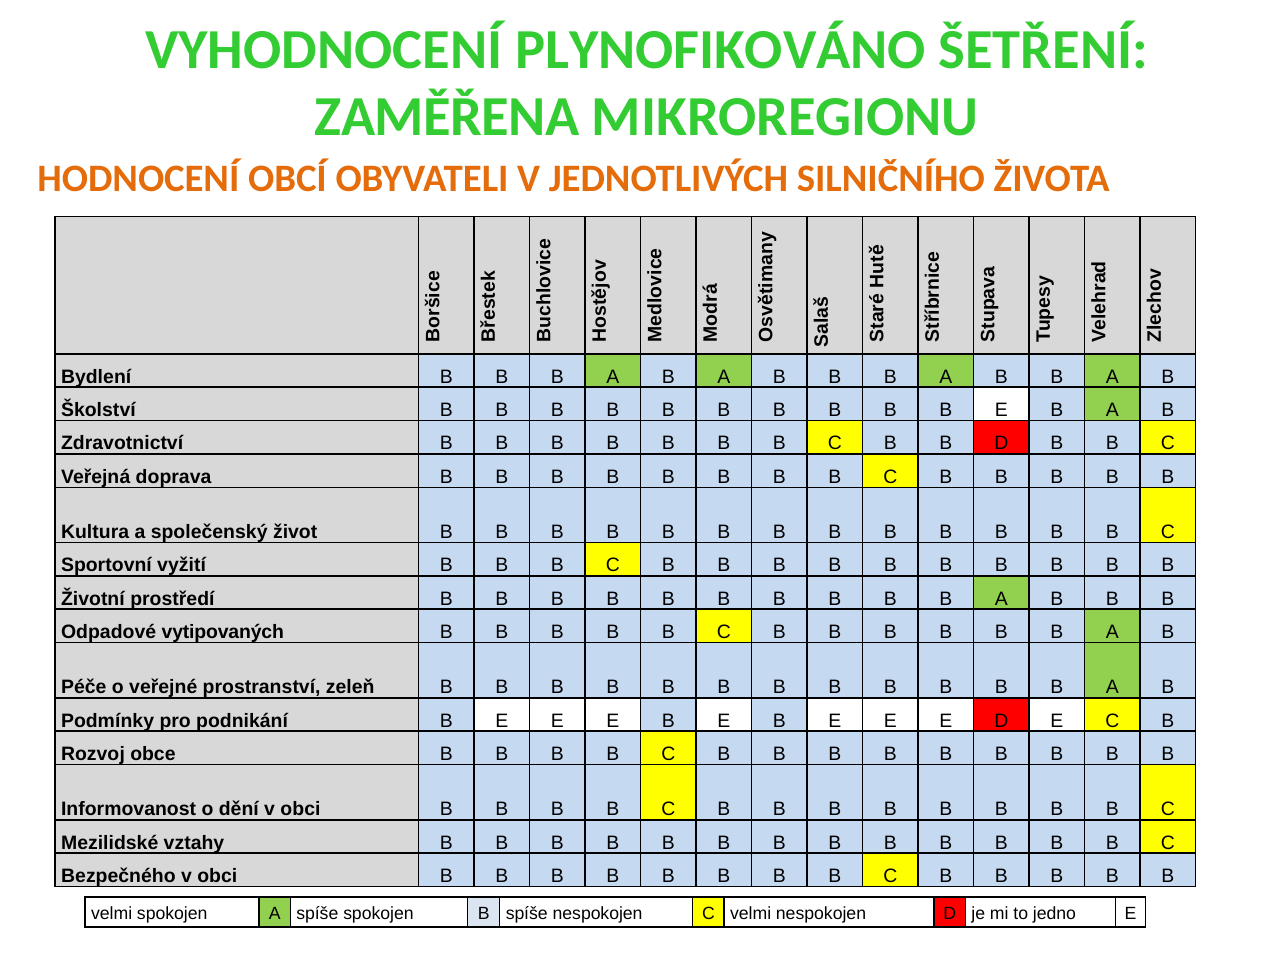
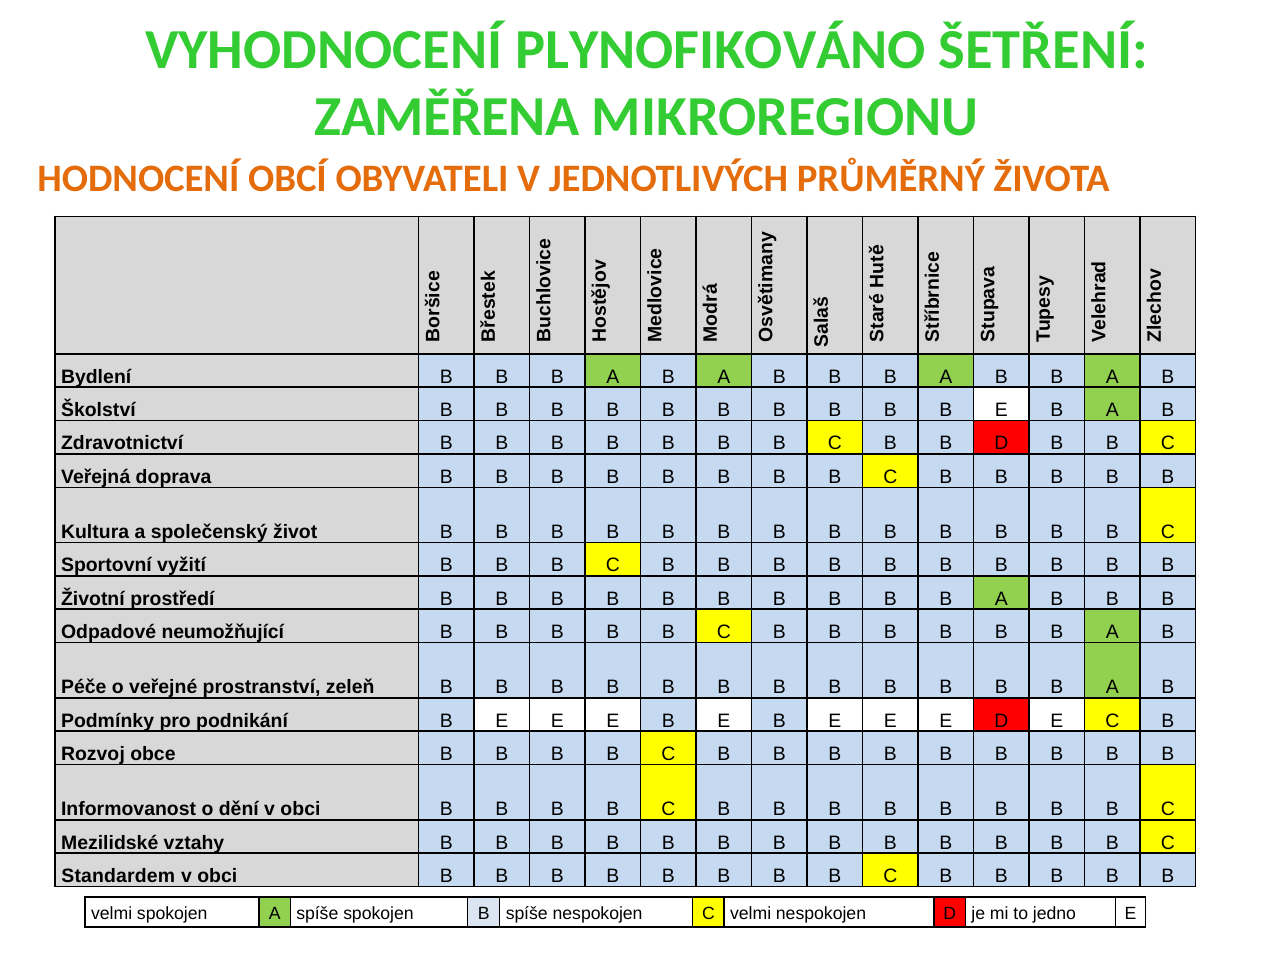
SILNIČNÍHO: SILNIČNÍHO -> PRŮMĚRNÝ (891, 179)
vytipovaných: vytipovaných -> neumožňující (223, 632)
Bezpečného: Bezpečného -> Standardem (118, 876)
